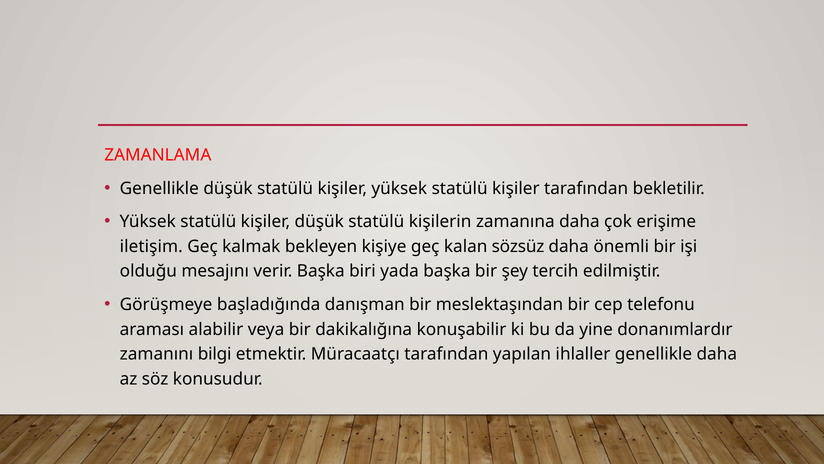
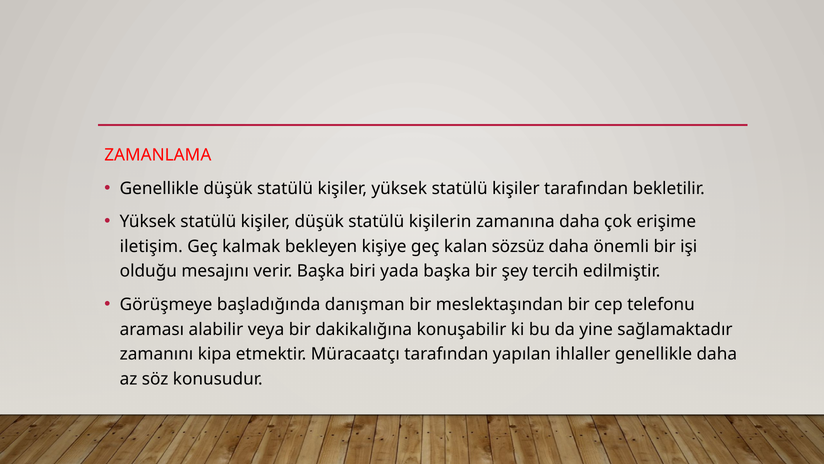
donanımlardır: donanımlardır -> sağlamaktadır (675, 329)
bilgi: bilgi -> kipa (215, 354)
